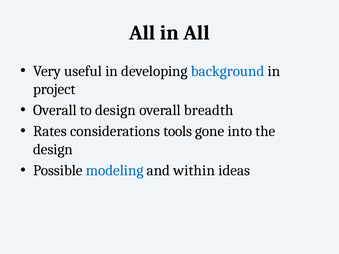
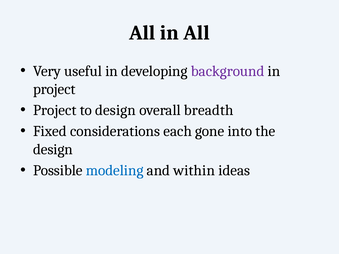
background colour: blue -> purple (228, 71)
Overall: Overall -> Project (55, 110)
Rates: Rates -> Fixed (50, 131)
tools: tools -> each (178, 131)
